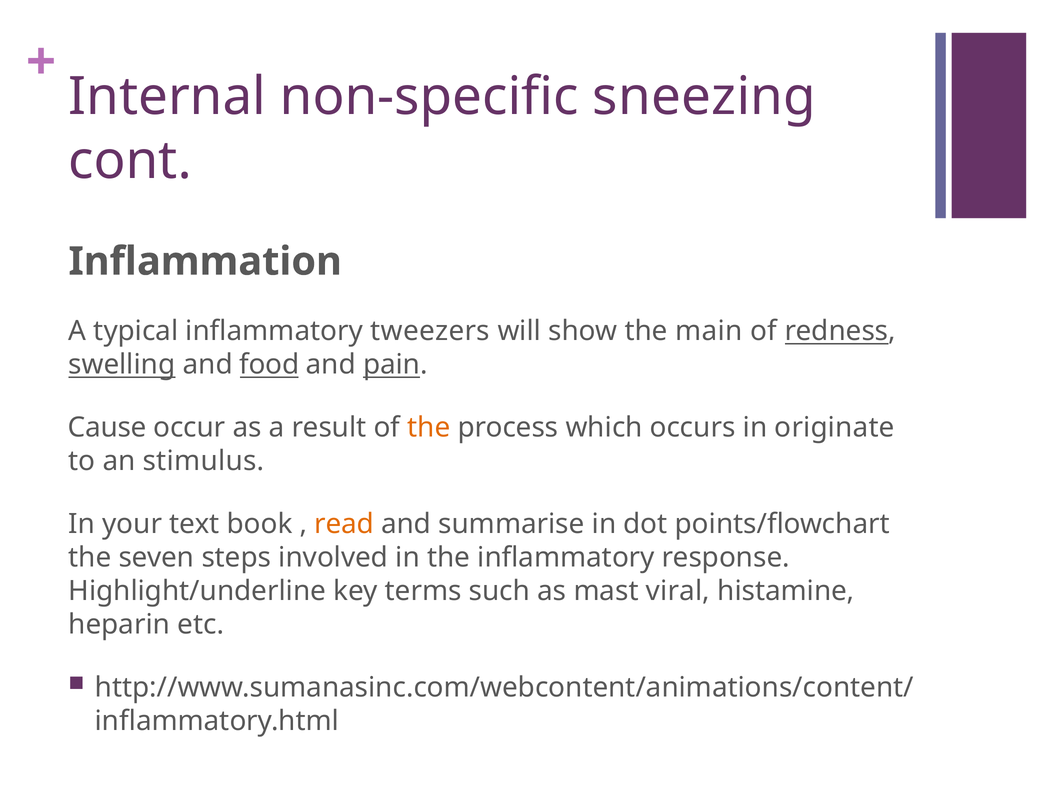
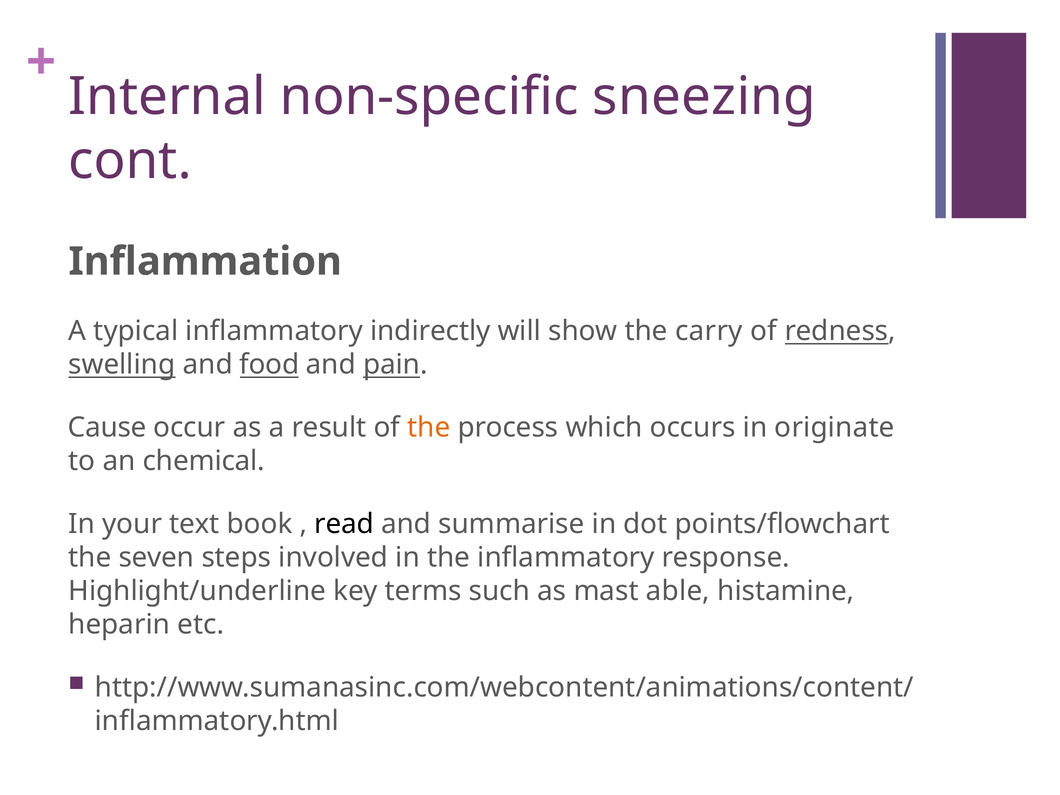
tweezers: tweezers -> indirectly (430, 331)
main: main -> carry (709, 331)
stimulus: stimulus -> chemical (204, 461)
read colour: orange -> black (344, 524)
viral: viral -> able (678, 591)
